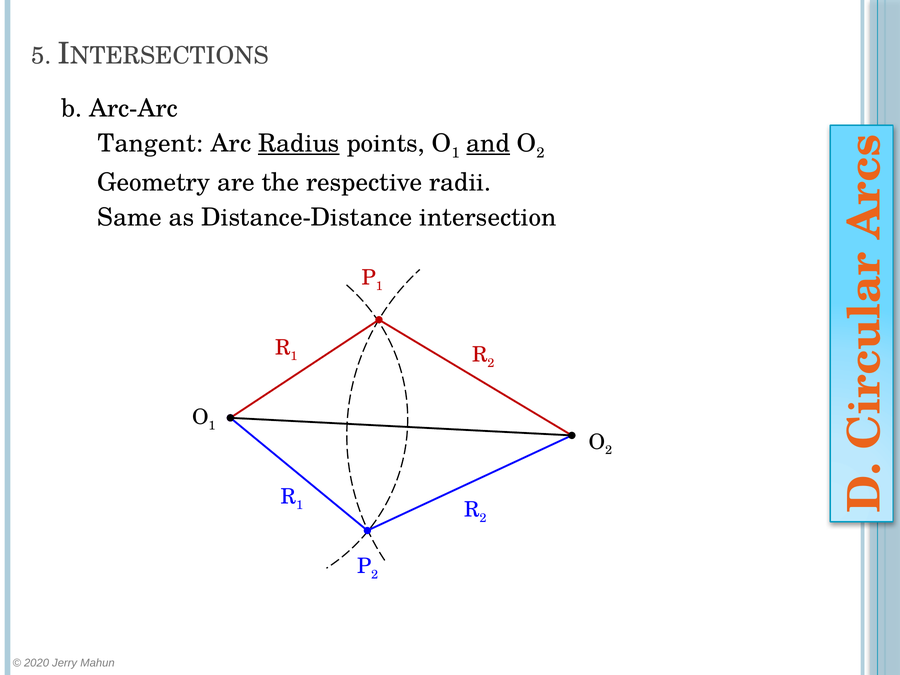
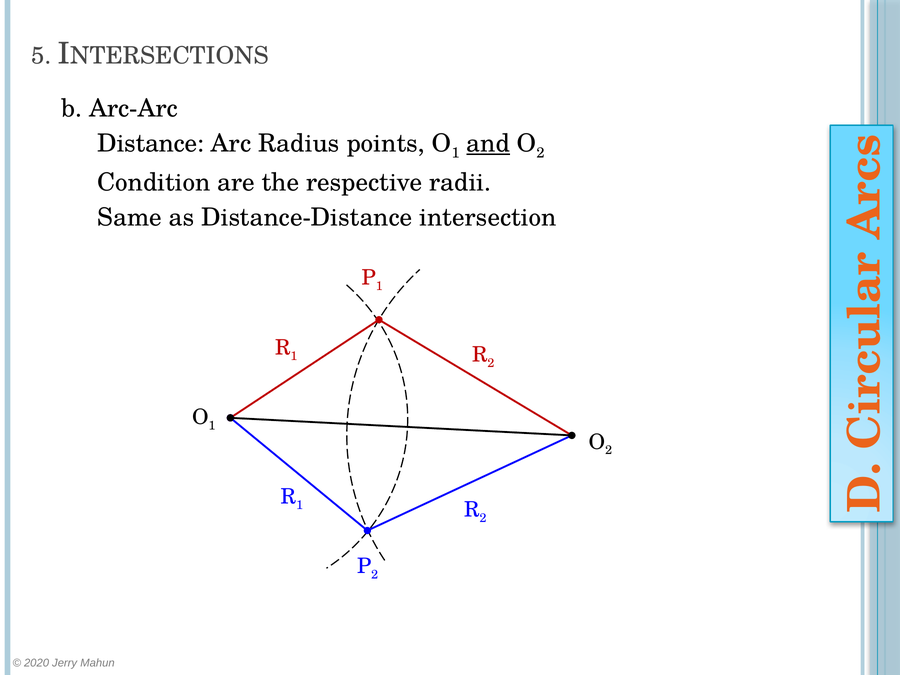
Tangent: Tangent -> Distance (151, 143)
Radius underline: present -> none (299, 143)
Geometry: Geometry -> Condition (154, 183)
